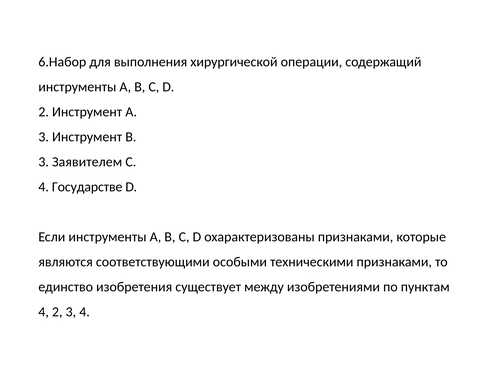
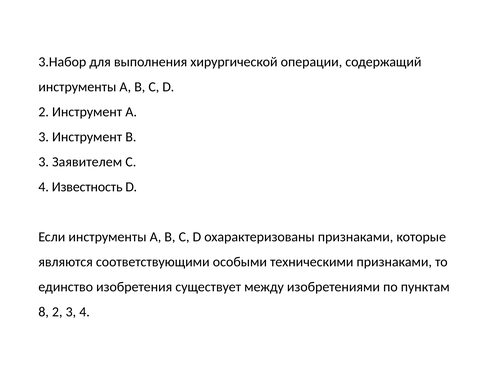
6.Набор: 6.Набор -> 3.Набор (62, 62)
Государстве: Государстве -> Известность (87, 187)
4: 4 -> 8 (44, 312)
